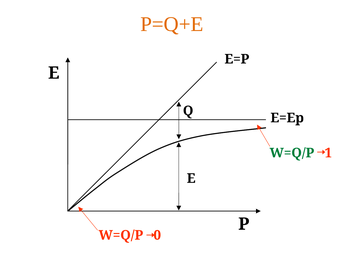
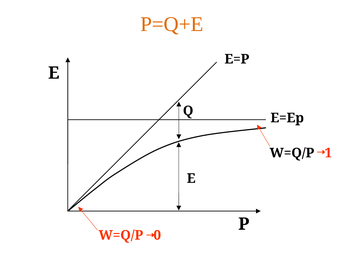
W=Q/P colour: green -> black (292, 153)
